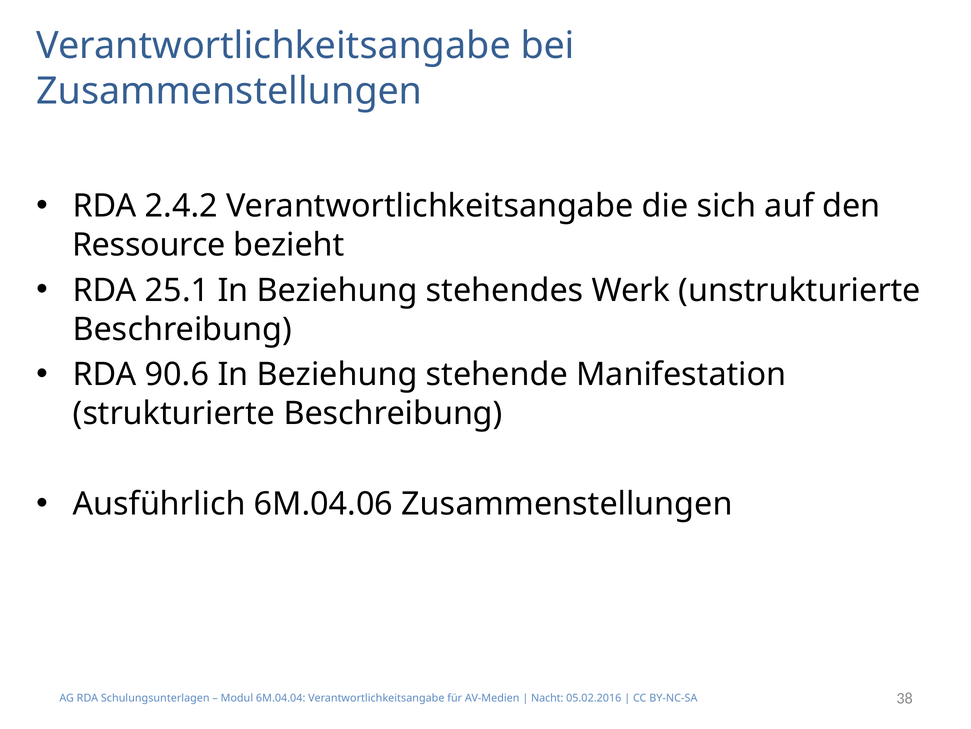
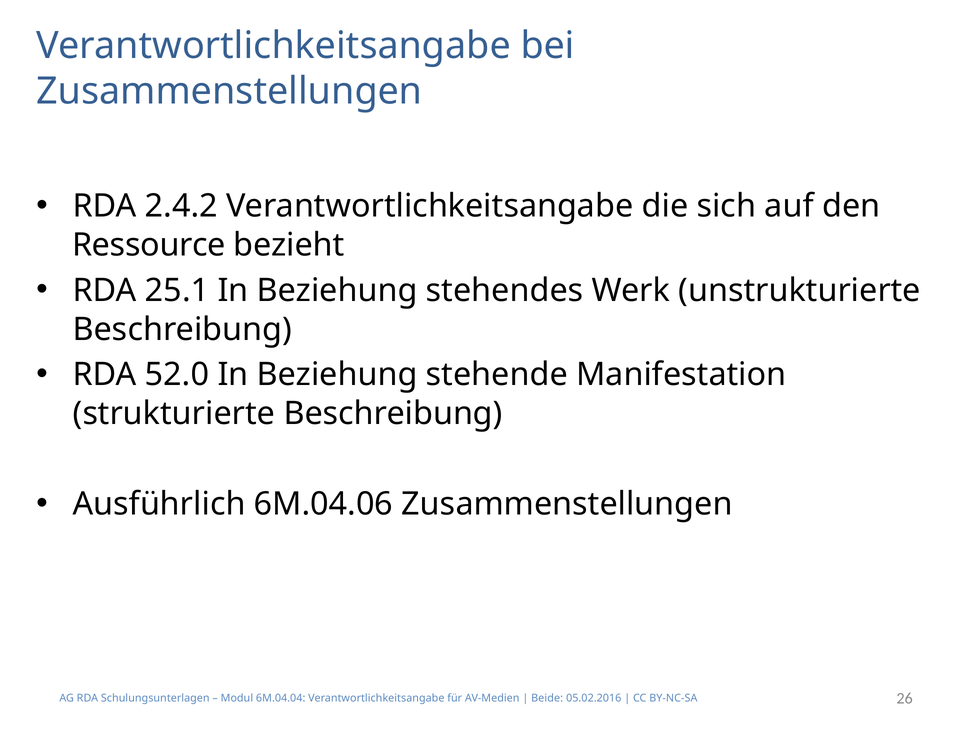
90.6: 90.6 -> 52.0 (177, 374)
Nacht: Nacht -> Beide (547, 697)
38: 38 -> 26 (905, 697)
